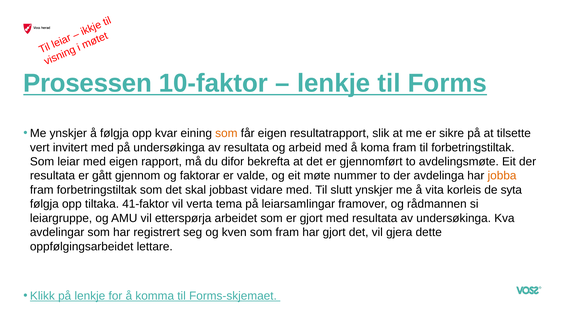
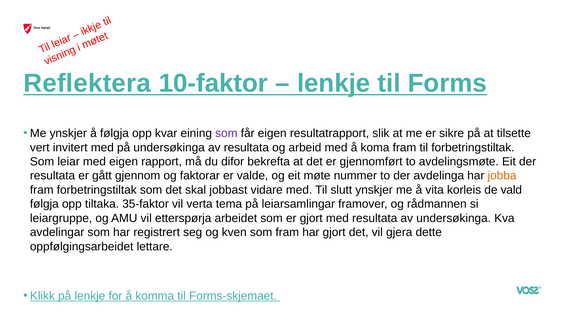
Prosessen: Prosessen -> Reflektera (87, 83)
som colour: orange -> purple (226, 133)
syta: syta -> vald (511, 190)
41-faktor: 41-faktor -> 35-faktor (146, 204)
